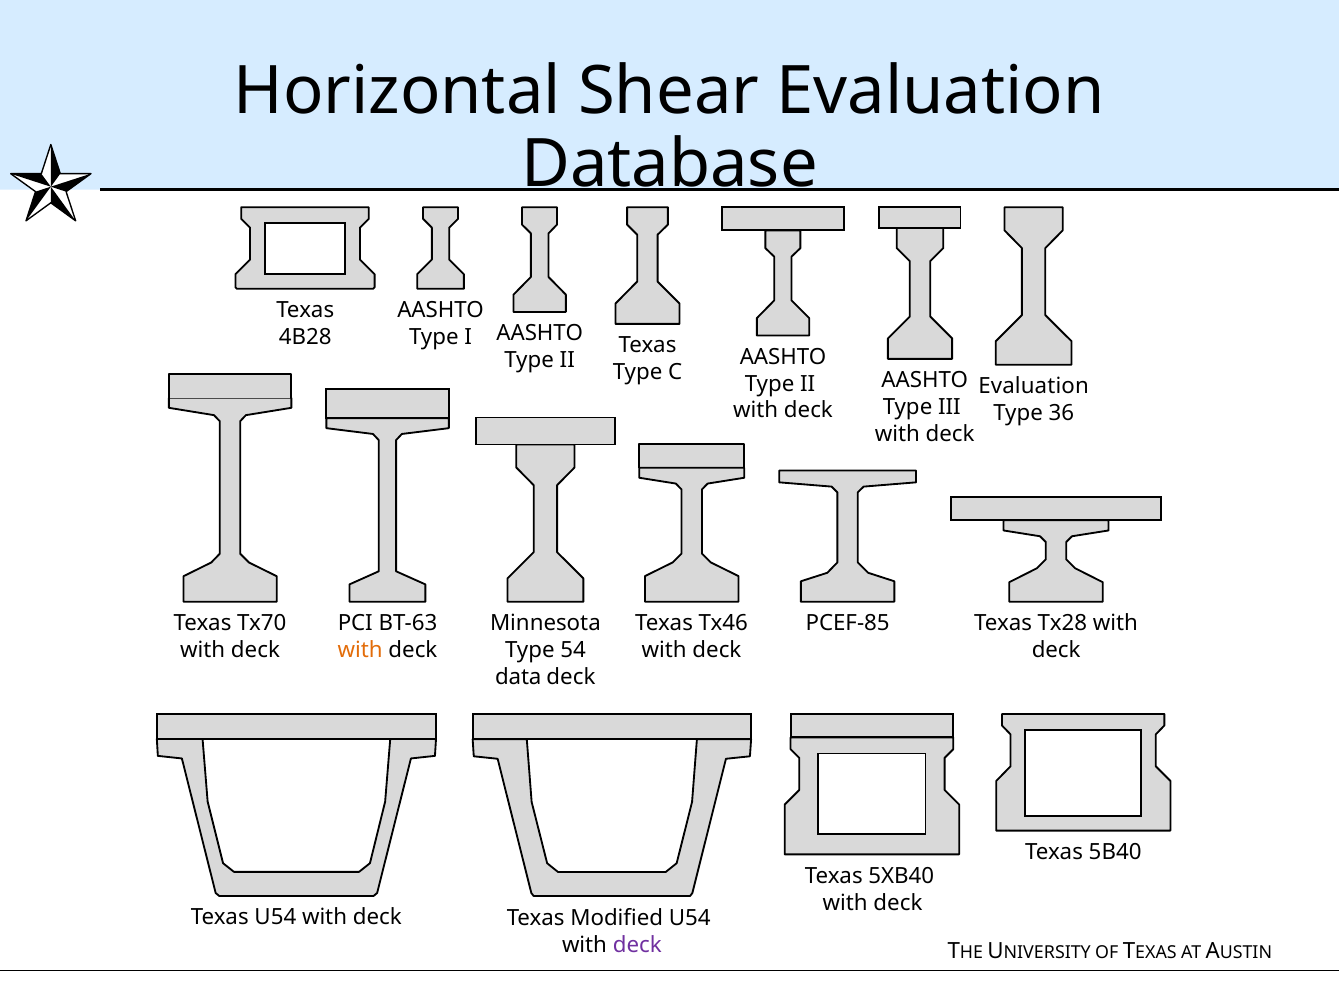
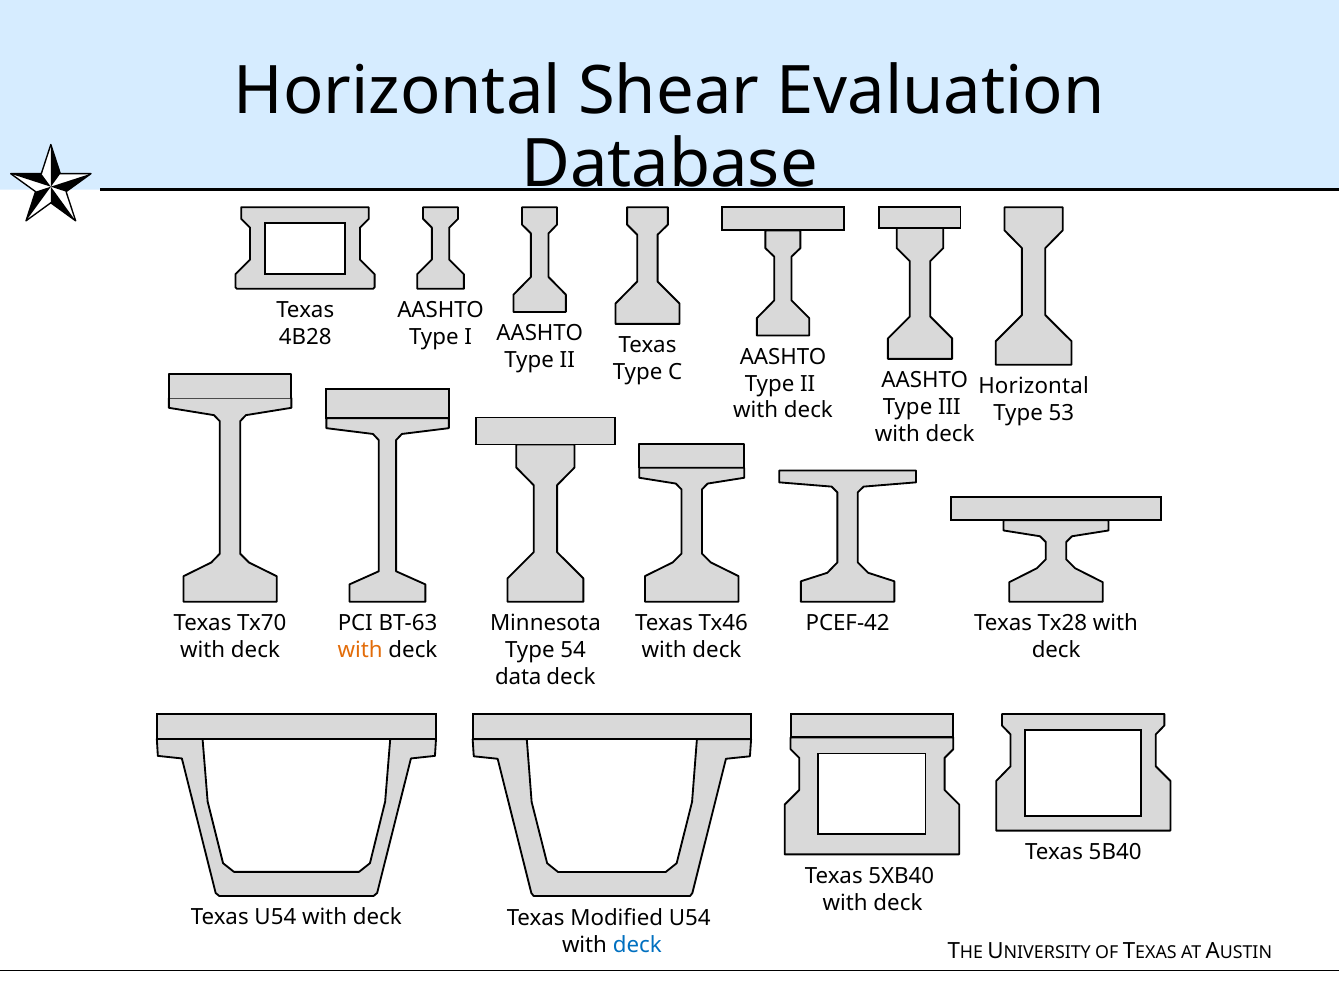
Evaluation: Evaluation -> Horizontal (1034, 386)
36: 36 -> 53 (1061, 413)
PCEF-85: PCEF-85 -> PCEF-42 (848, 623)
deck colour: purple -> blue (637, 945)
